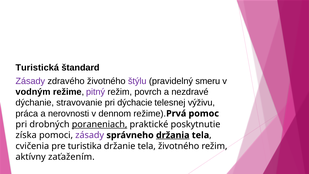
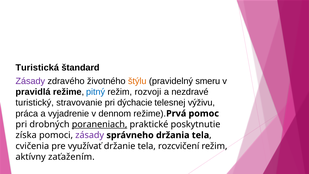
štýlu colour: purple -> orange (137, 81)
vodným: vodným -> pravidlá (33, 92)
pitný colour: purple -> blue (96, 92)
povrch: povrch -> rozvoji (148, 92)
dýchanie: dýchanie -> turistický (35, 103)
nerovnosti: nerovnosti -> vyjadrenie (69, 113)
držania underline: present -> none (173, 135)
turistika: turistika -> využívať (85, 146)
tela životného: životného -> rozcvičení (179, 146)
